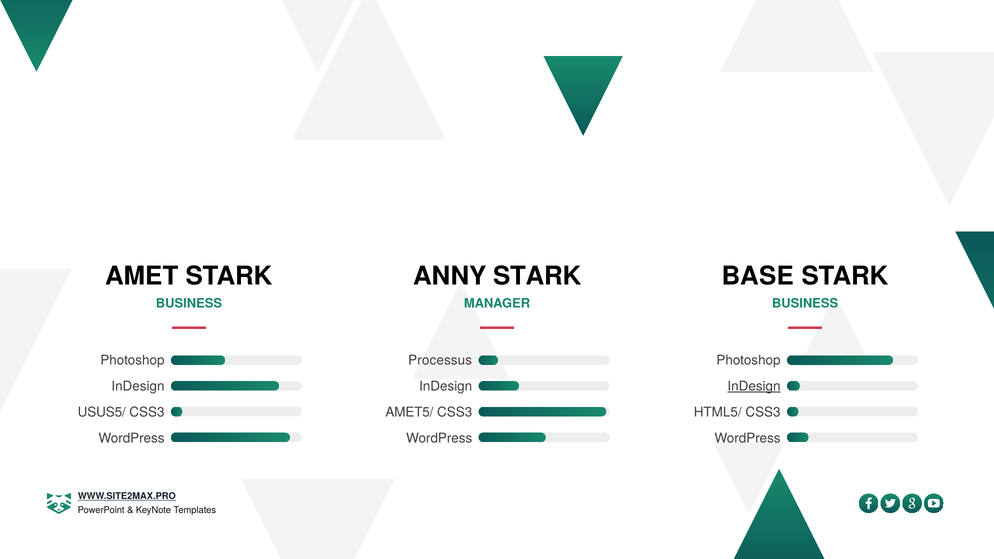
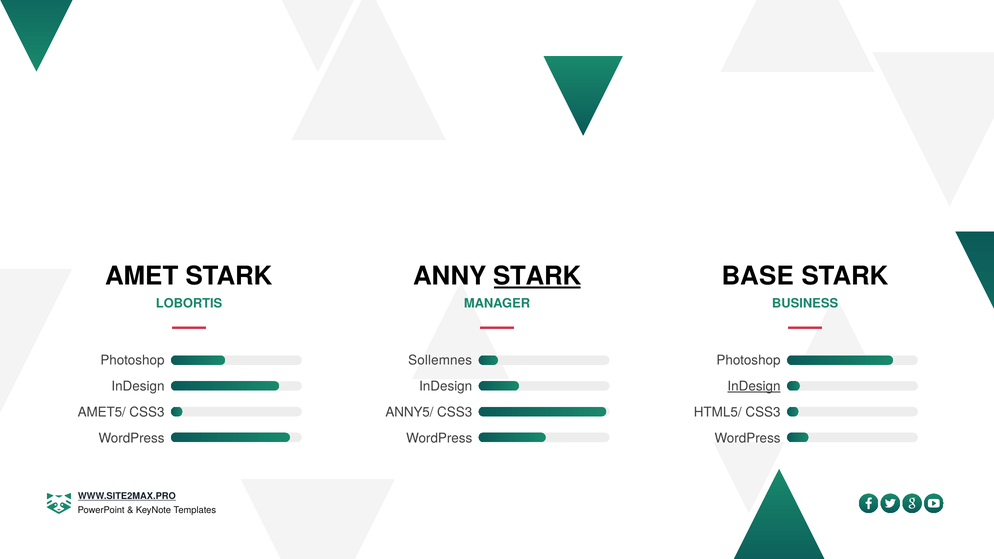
STARK underline: none -> present (537, 276)
BUSINESS: BUSINESS -> LOBORTIS (189, 304)
Processus: Processus -> Sollemnes (440, 360)
USUS5/: USUS5/ -> AMET5/ (102, 412)
AMET5/: AMET5/ -> ANNY5/ (409, 412)
